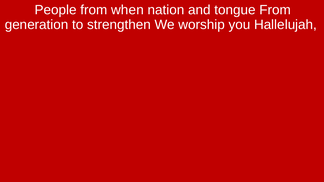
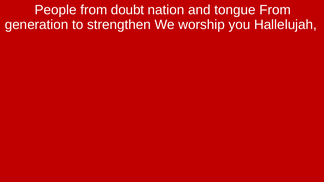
when: when -> doubt (128, 10)
